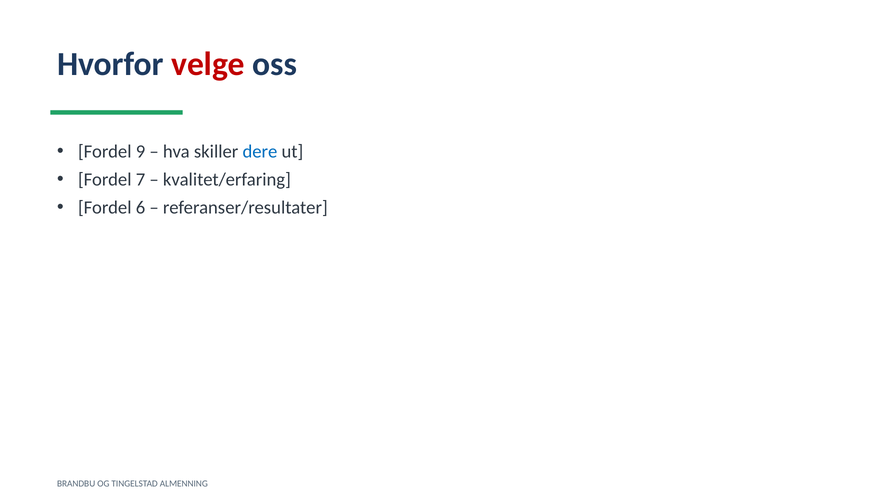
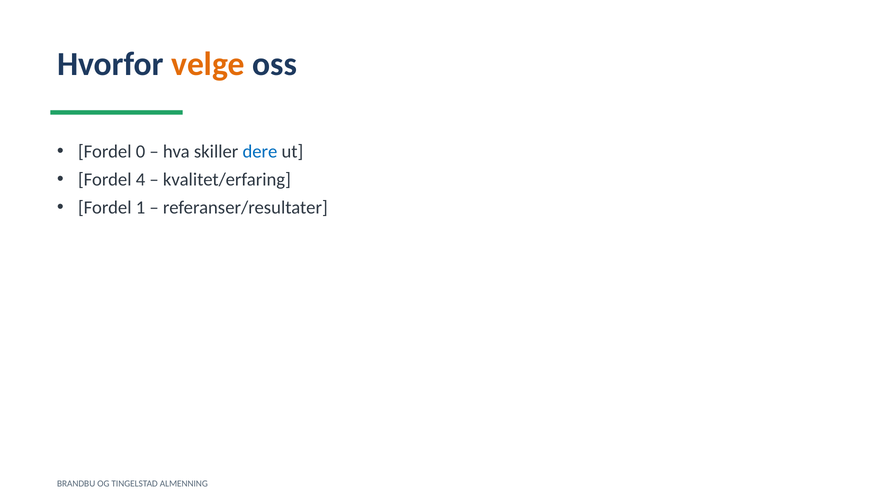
velge colour: red -> orange (208, 64)
9: 9 -> 0 (141, 152)
7: 7 -> 4 (141, 180)
6: 6 -> 1 (141, 208)
